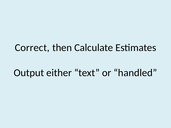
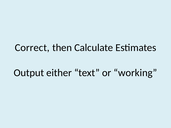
handled: handled -> working (135, 73)
